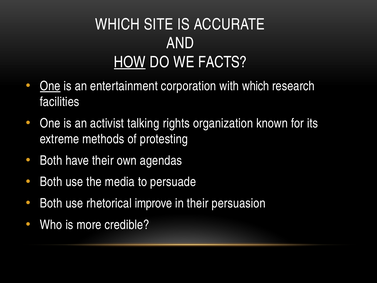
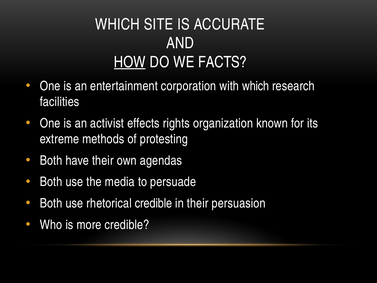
One underline: present -> none (50, 86)
talking: talking -> effects (143, 123)
rhetorical improve: improve -> credible (153, 203)
